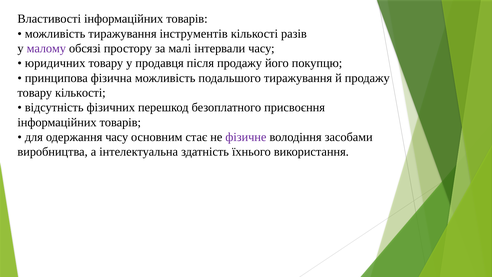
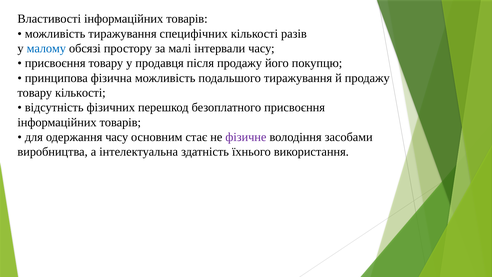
інструментів: інструментів -> специфічних (194, 34)
малому colour: purple -> blue (46, 48)
юридичних: юридичних -> присвоєння (55, 63)
